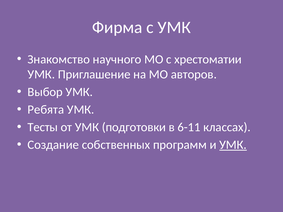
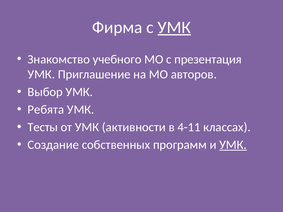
УМК underline: none -> present (174, 27)
научного: научного -> учебного (117, 59)
хрестоматии: хрестоматии -> презентация (208, 59)
подготовки: подготовки -> активности (134, 127)
6-11: 6-11 -> 4-11 (189, 127)
